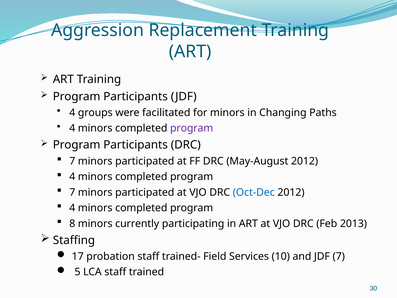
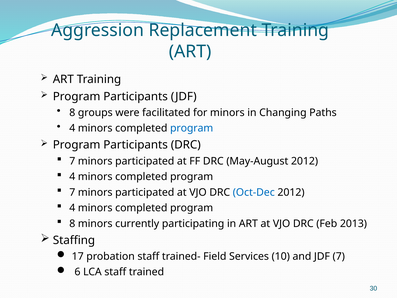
4: 4 -> 8 (72, 113)
program colour: purple -> blue (192, 128)
5: 5 -> 6 (77, 272)
